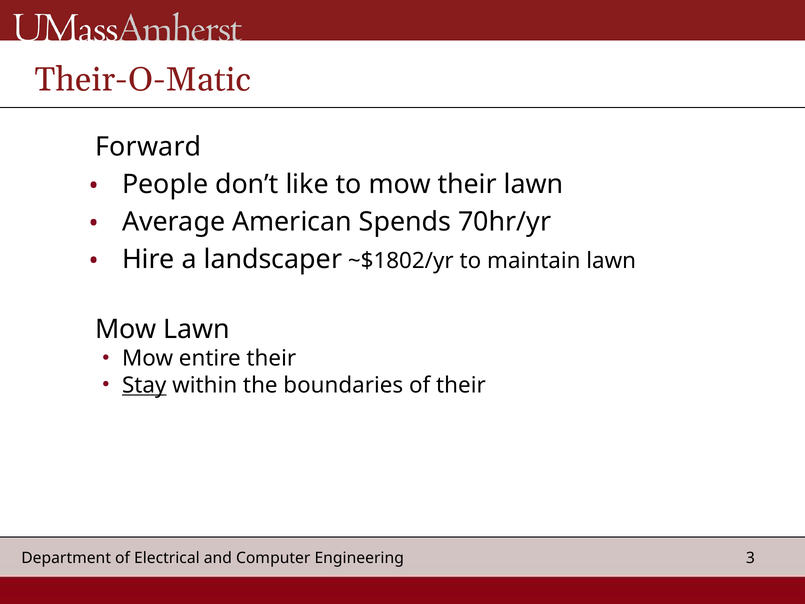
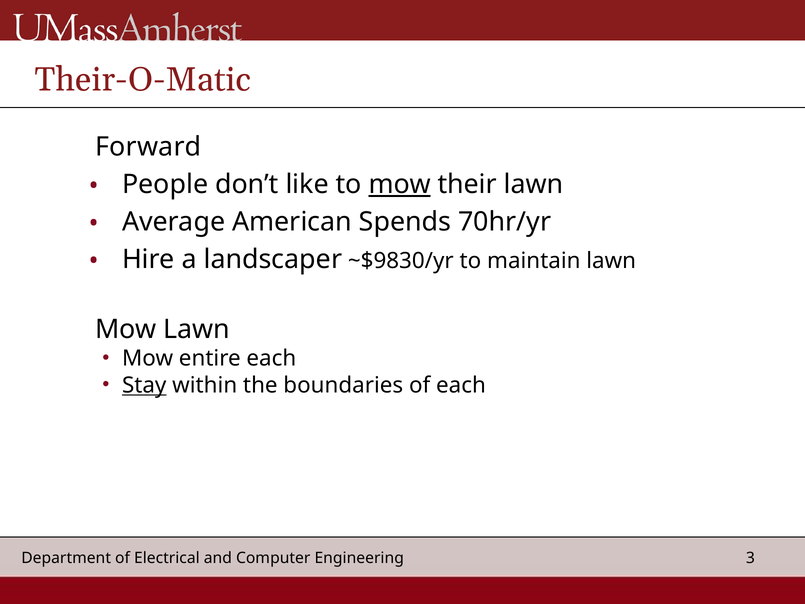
mow underline: none -> present (400, 184)
~$1802/yr: ~$1802/yr -> ~$9830/yr (401, 261)
entire their: their -> each (271, 358)
of their: their -> each (461, 385)
